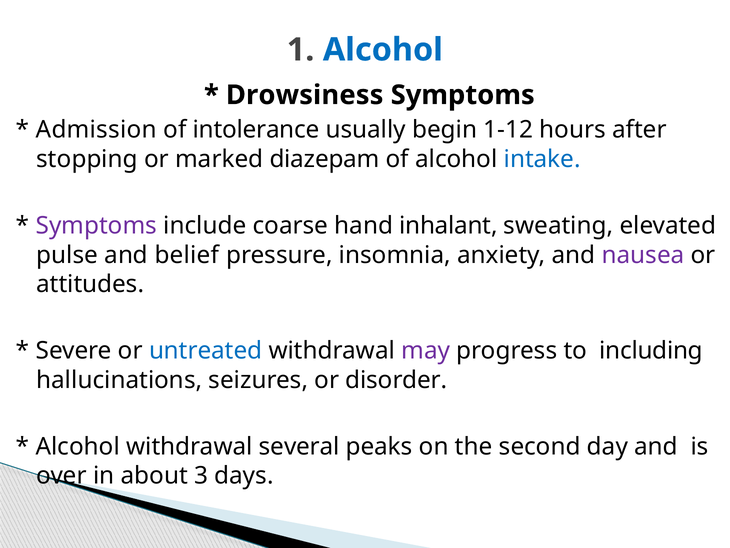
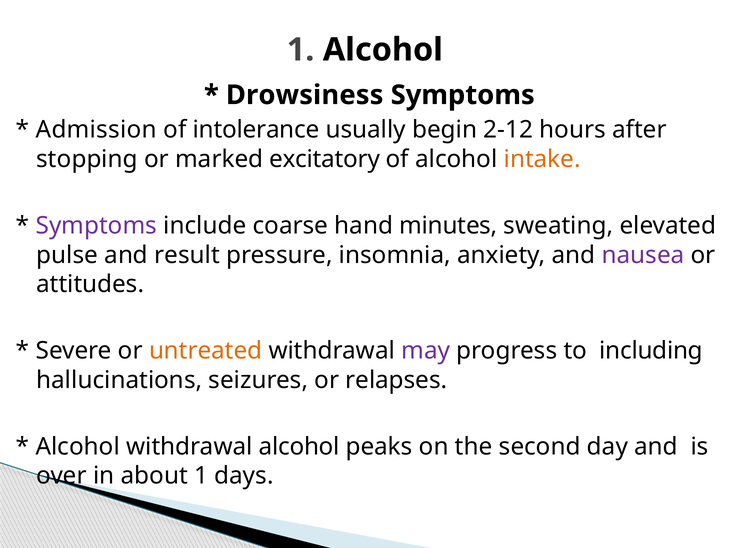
Alcohol colour: blue -> black (383, 50)
1-12: 1-12 -> 2-12 (508, 130)
diazepam: diazepam -> excitatory (325, 159)
intake colour: blue -> orange (542, 159)
inhalant: inhalant -> minutes (448, 226)
belief: belief -> result (187, 255)
untreated colour: blue -> orange (206, 350)
disorder: disorder -> relapses (396, 380)
withdrawal several: several -> alcohol (299, 446)
about 3: 3 -> 1 (201, 475)
